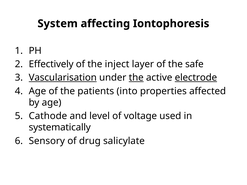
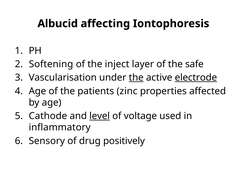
System: System -> Albucid (58, 24)
Effectively: Effectively -> Softening (51, 64)
Vascularisation underline: present -> none (63, 78)
into: into -> zinc (127, 91)
level underline: none -> present (100, 116)
systematically: systematically -> inflammatory (60, 128)
salicylate: salicylate -> positively (124, 141)
